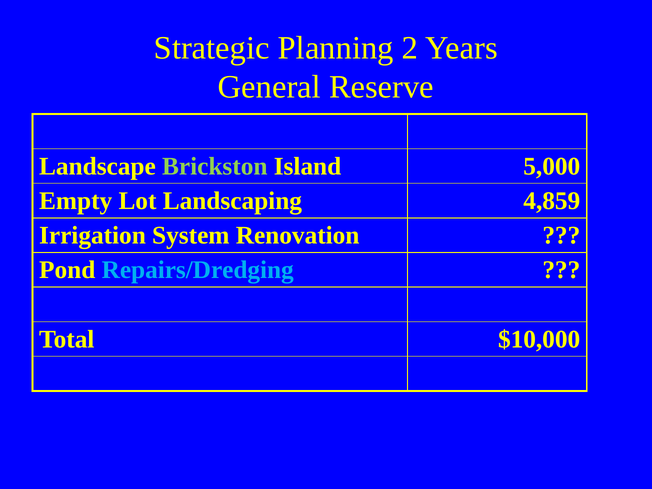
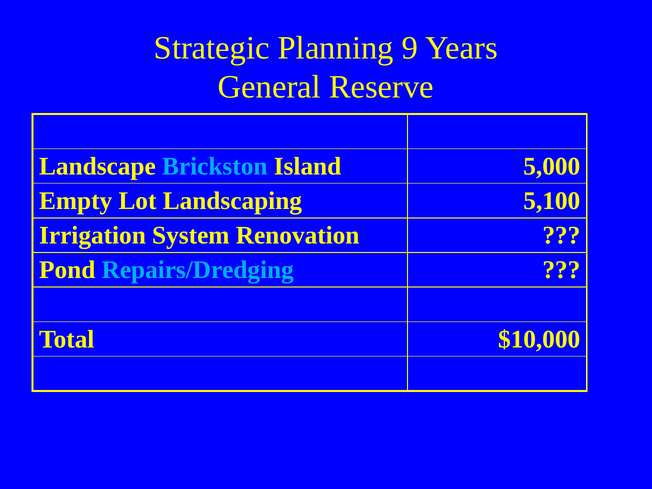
2: 2 -> 9 (410, 48)
Brickston colour: light green -> light blue (215, 166)
4,859: 4,859 -> 5,100 (552, 201)
